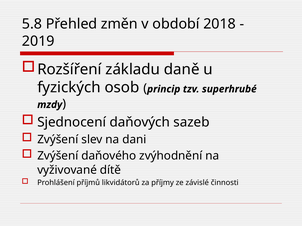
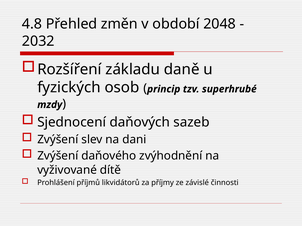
5.8: 5.8 -> 4.8 (32, 24)
2018: 2018 -> 2048 (220, 24)
2019: 2019 -> 2032 (38, 41)
